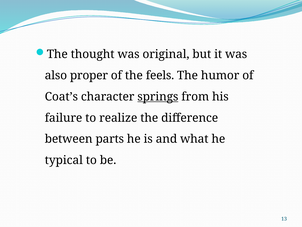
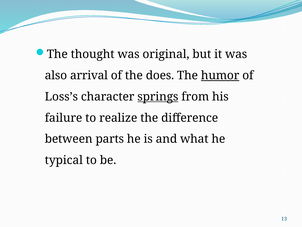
proper: proper -> arrival (89, 75)
feels: feels -> does (160, 75)
humor underline: none -> present (220, 75)
Coat’s: Coat’s -> Loss’s (61, 96)
